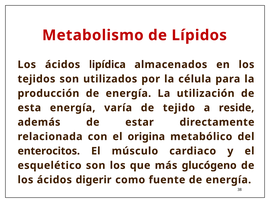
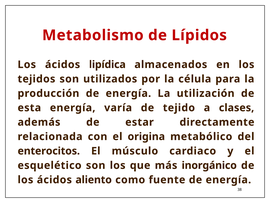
reside: reside -> clases (237, 108)
glucógeno: glucógeno -> inorgánico (209, 165)
digerir: digerir -> aliento (94, 179)
